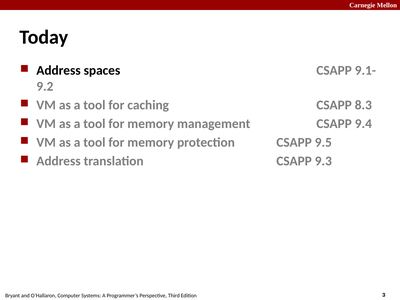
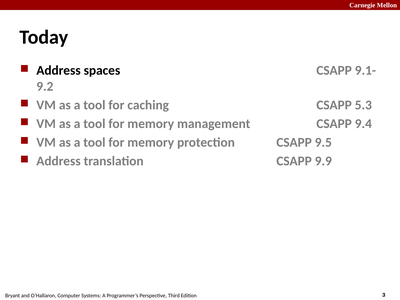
8.3: 8.3 -> 5.3 (363, 105)
9.3: 9.3 -> 9.9 (323, 161)
